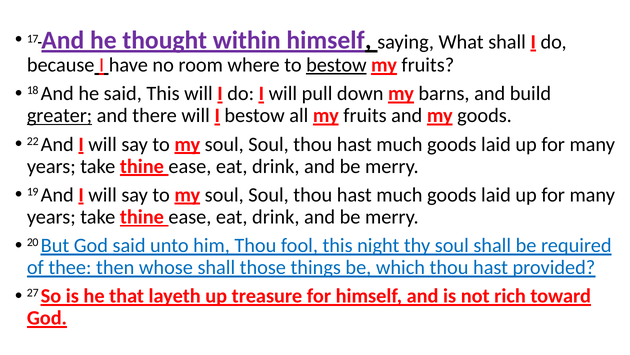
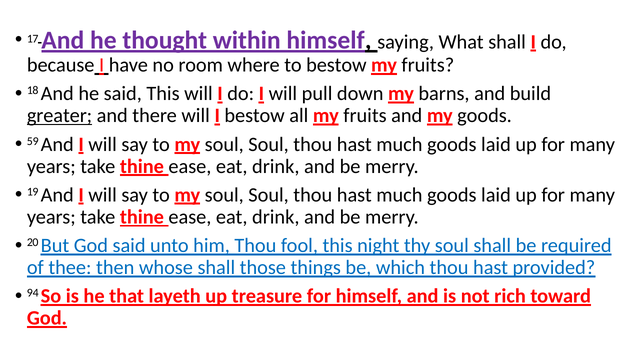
bestow underline: present -> none (336, 65)
22: 22 -> 59 (33, 141)
27: 27 -> 94 (33, 292)
